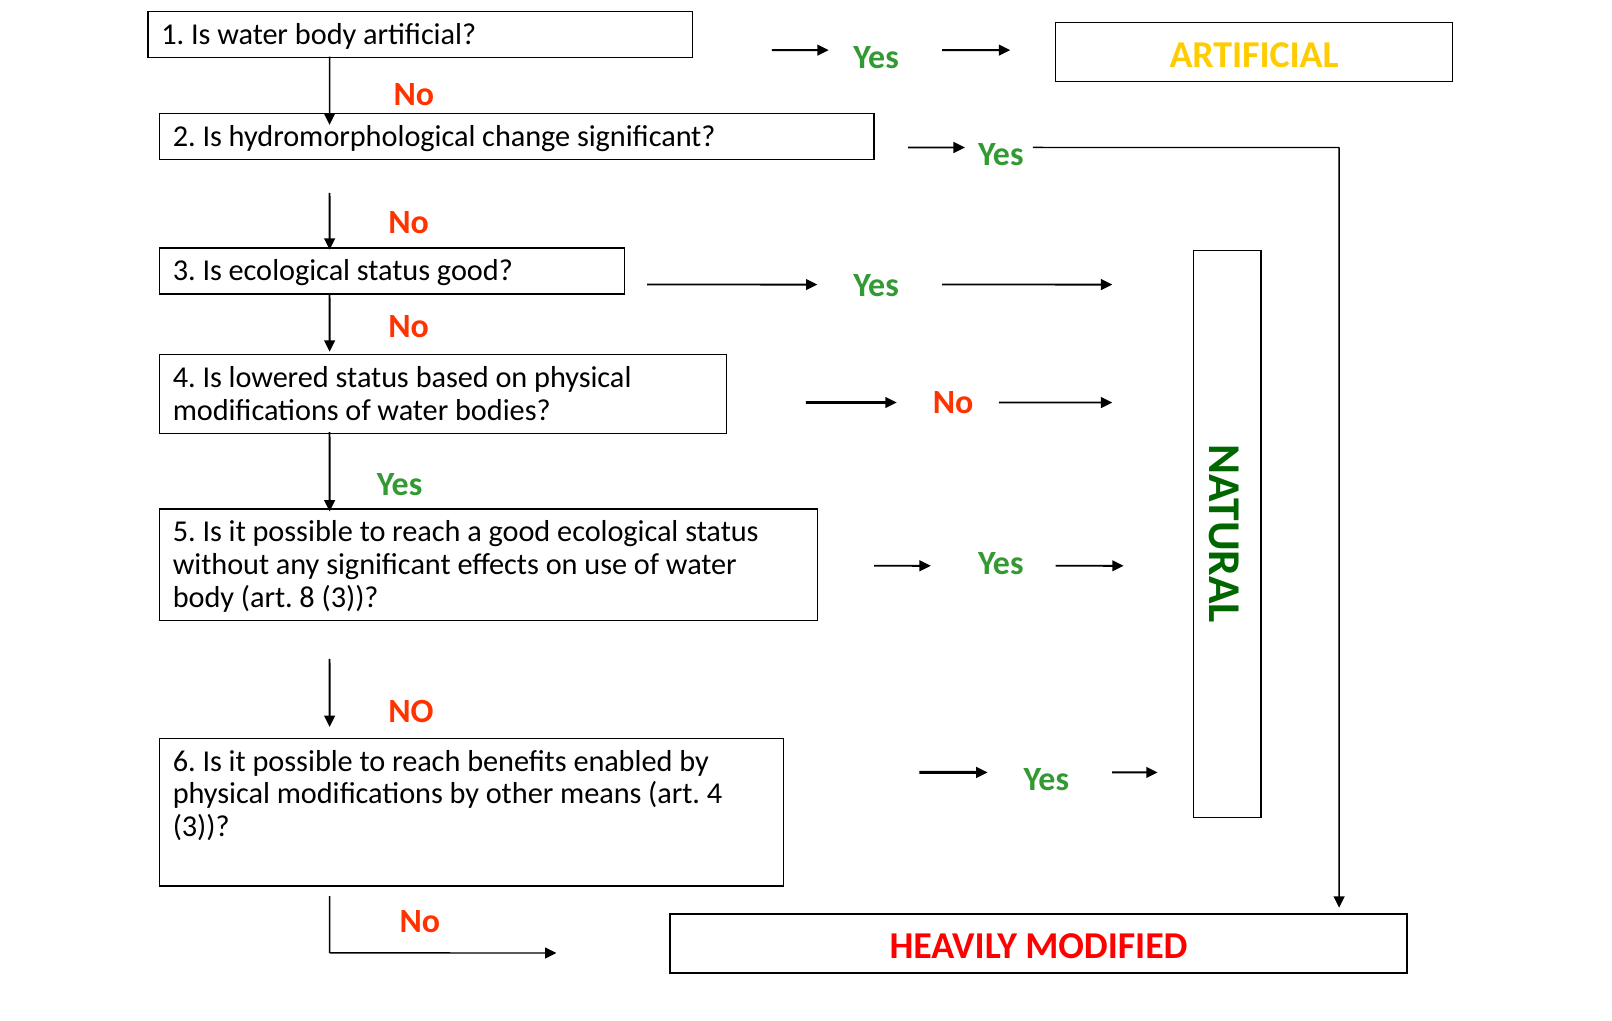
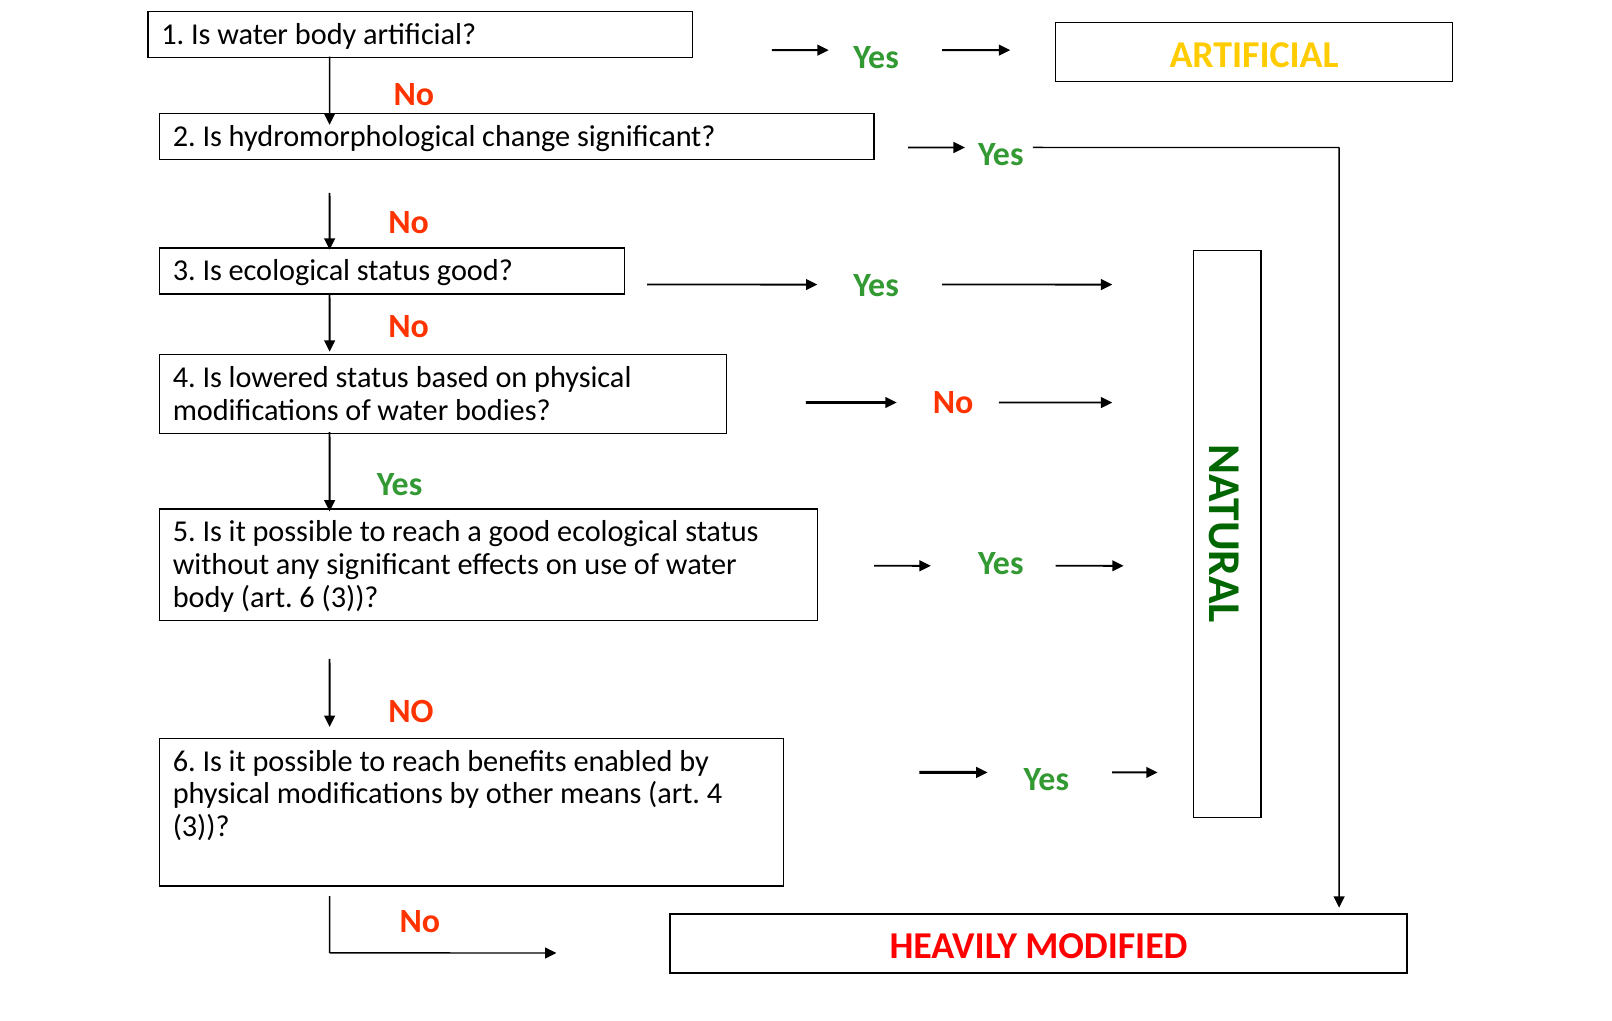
art 8: 8 -> 6 (307, 597)
